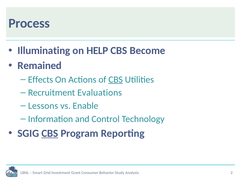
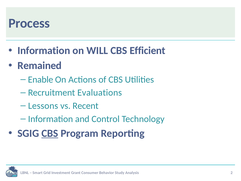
Illuminating: Illuminating -> Information (44, 51)
HELP: HELP -> WILL (97, 51)
Become: Become -> Efficient (148, 51)
Effects: Effects -> Enable (41, 79)
CBS underline: present -> none (116, 79)
Enable: Enable -> Recent (86, 106)
